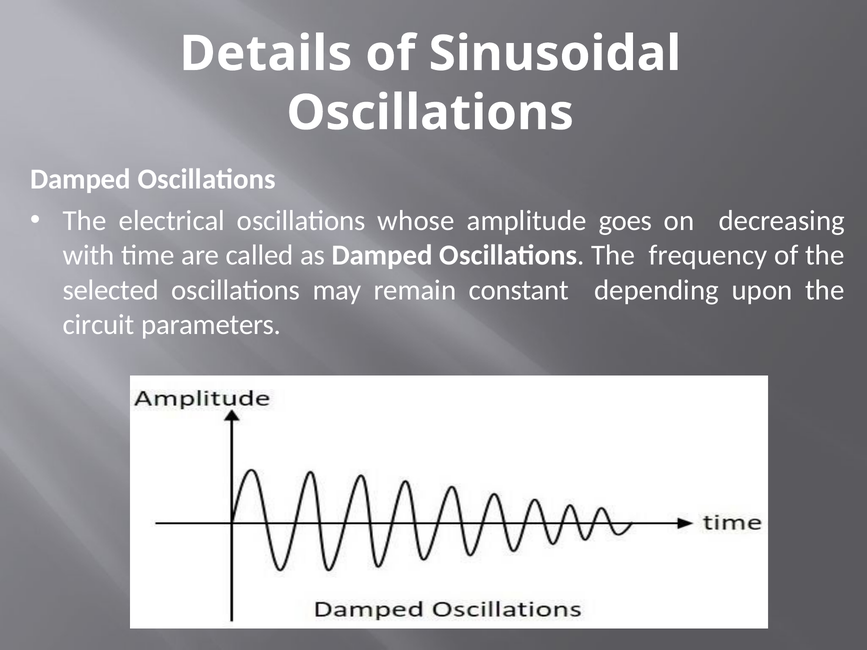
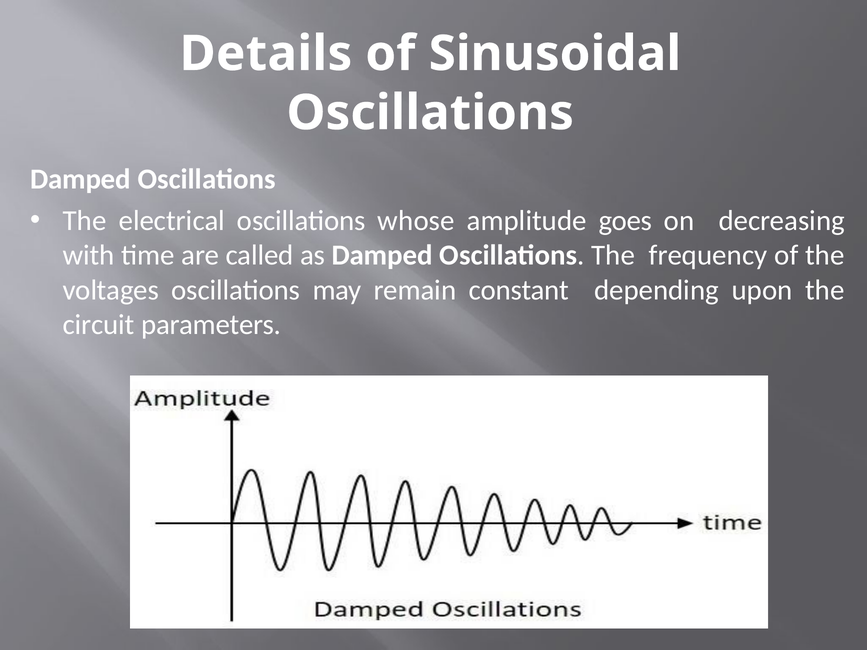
selected: selected -> voltages (111, 290)
